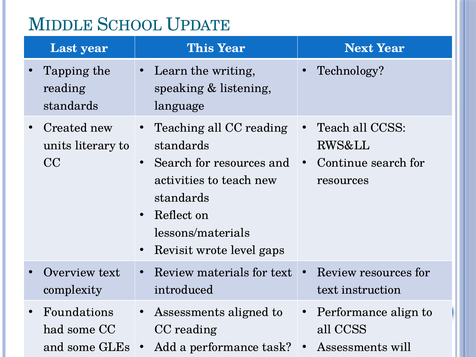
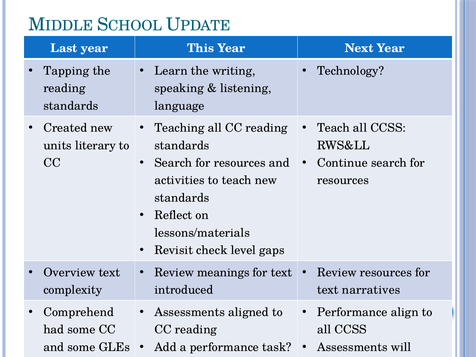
wrote: wrote -> check (212, 250)
materials: materials -> meanings (223, 273)
instruction: instruction -> narratives (371, 290)
Foundations: Foundations -> Comprehend (79, 312)
